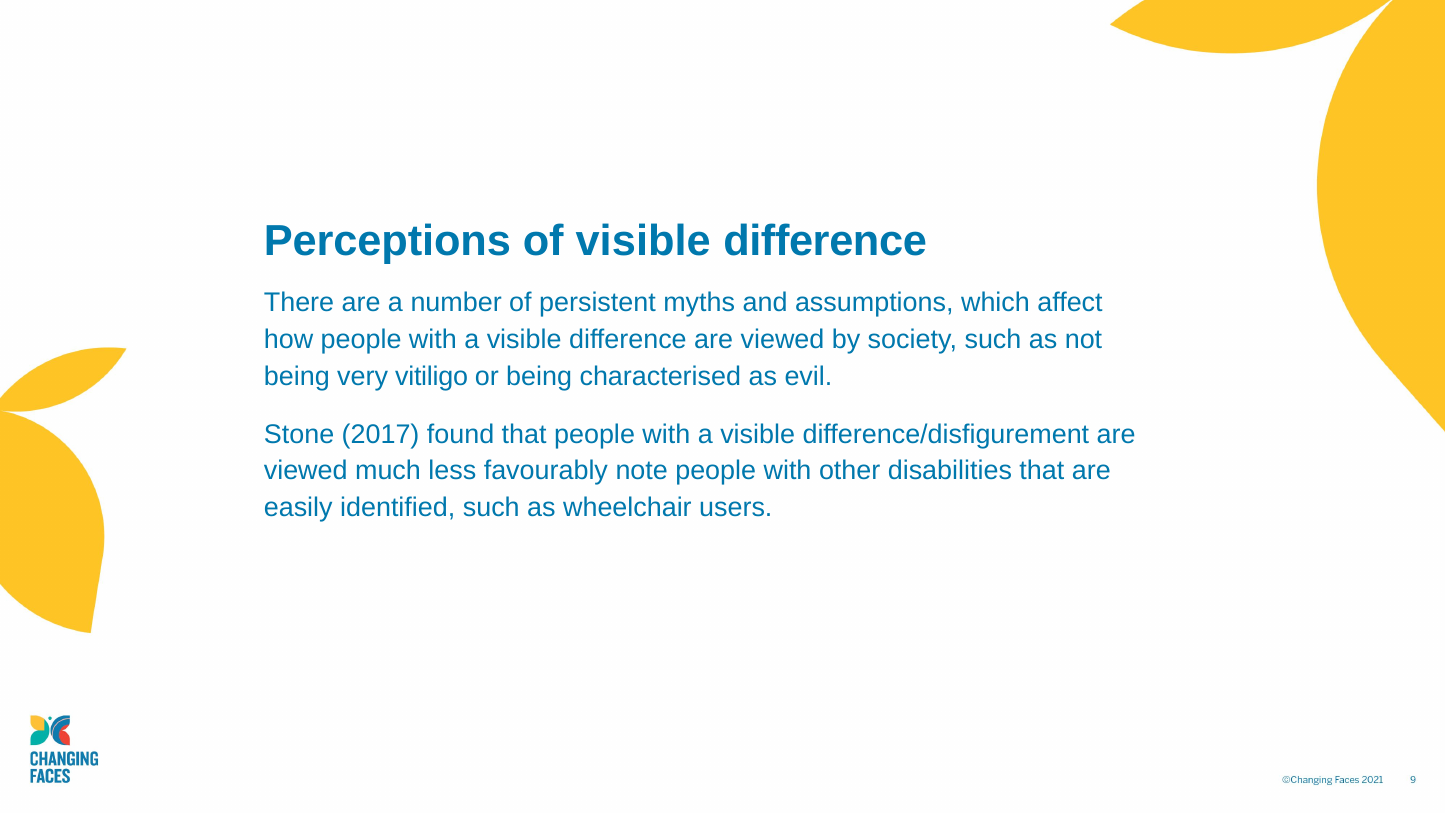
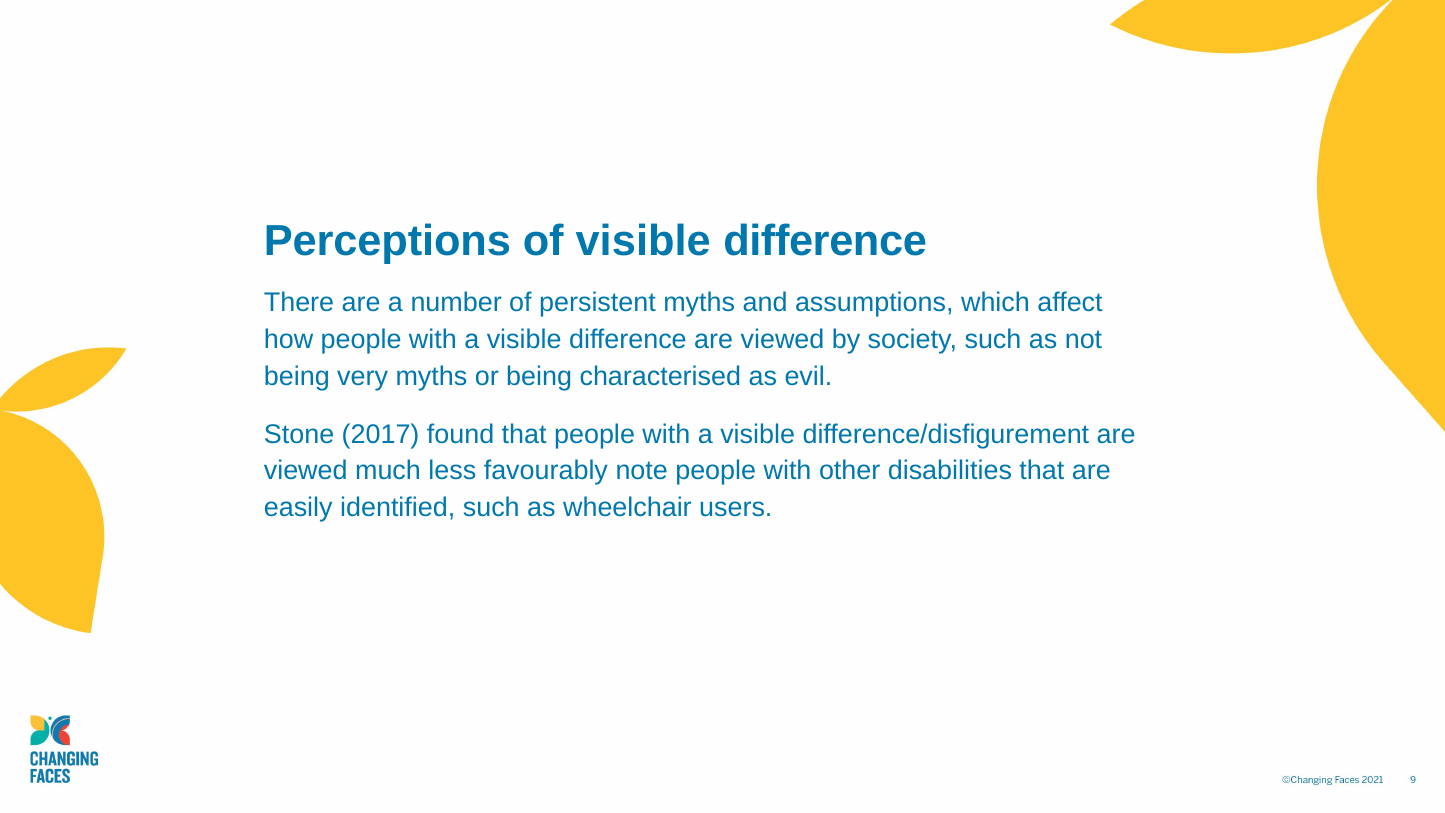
very vitiligo: vitiligo -> myths (431, 376)
